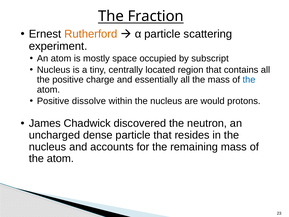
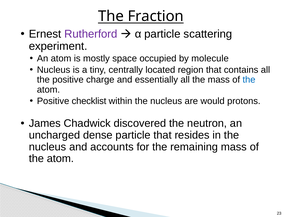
Rutherford colour: orange -> purple (91, 34)
subscript: subscript -> molecule (210, 58)
dissolve: dissolve -> checklist (89, 101)
